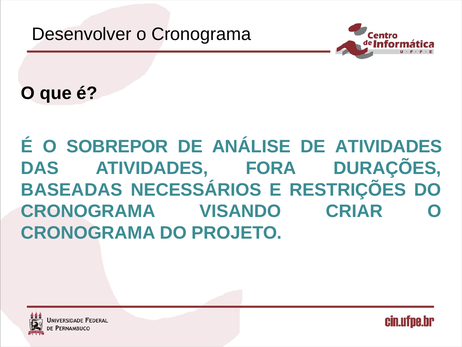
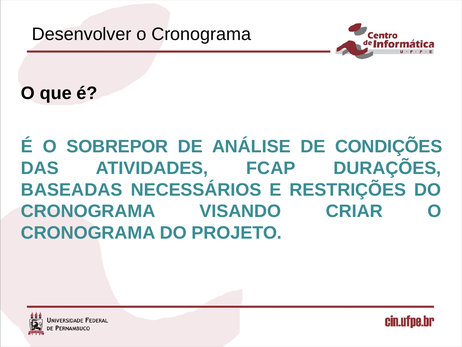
DE ATIVIDADES: ATIVIDADES -> CONDIÇÕES (389, 146)
FORA: FORA -> FCAP (271, 168)
